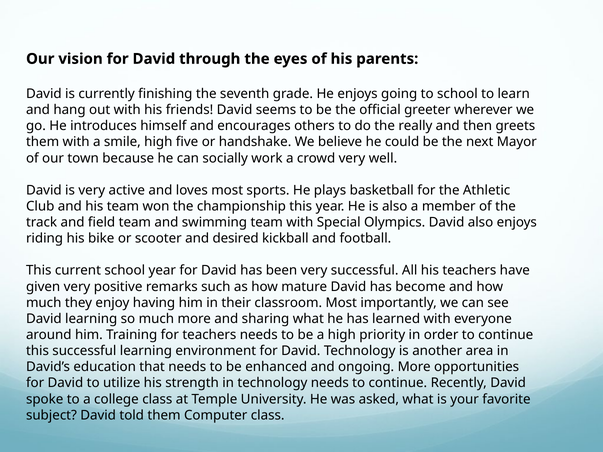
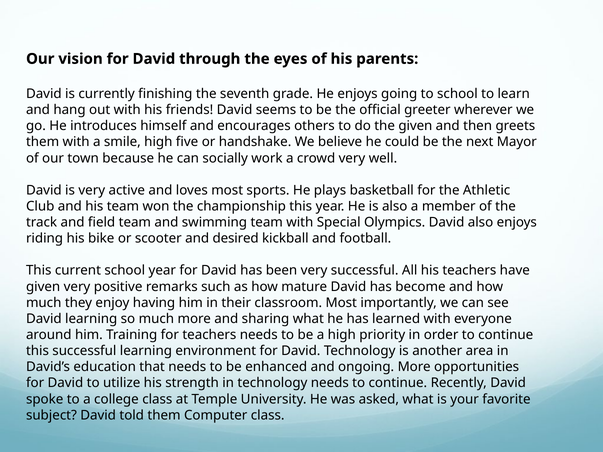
the really: really -> given (415, 126)
